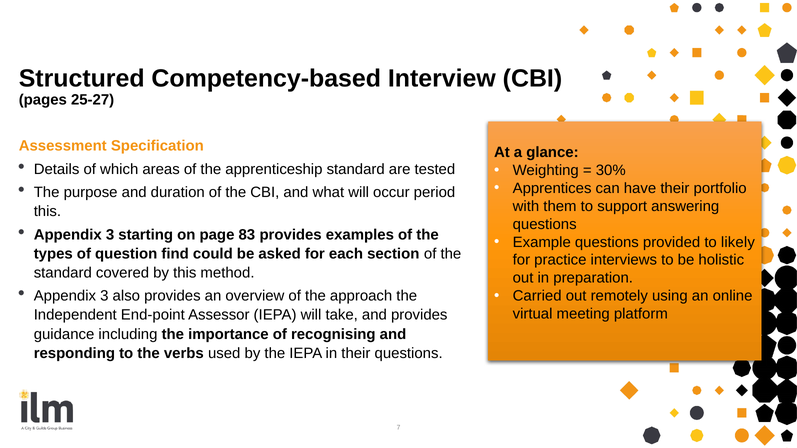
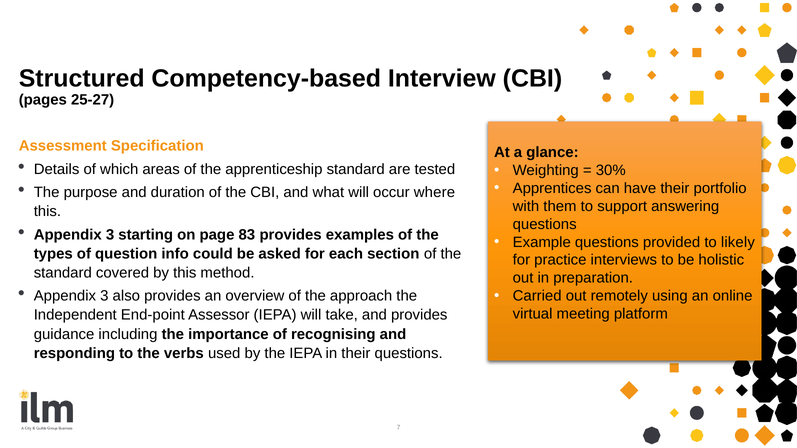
period: period -> where (434, 192)
find: find -> info (175, 254)
